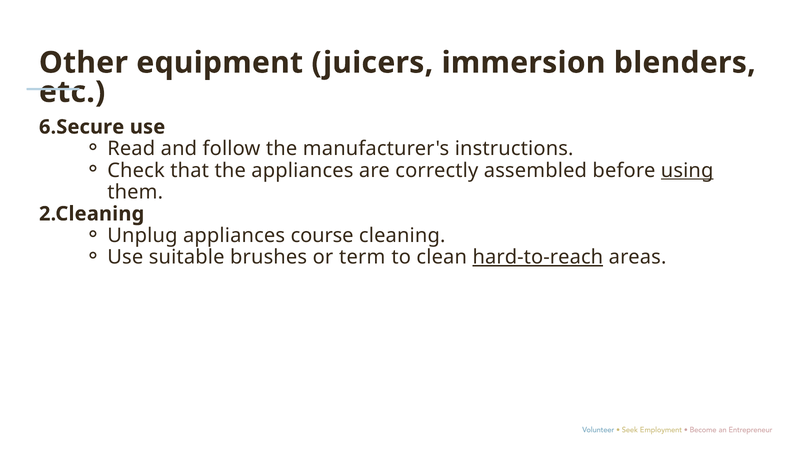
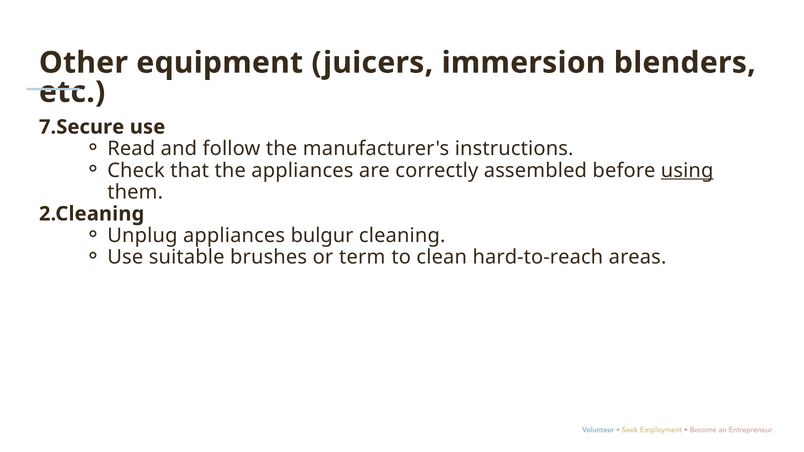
6.Secure: 6.Secure -> 7.Secure (82, 127)
course: course -> bulgur (322, 236)
hard-to-reach underline: present -> none (538, 257)
